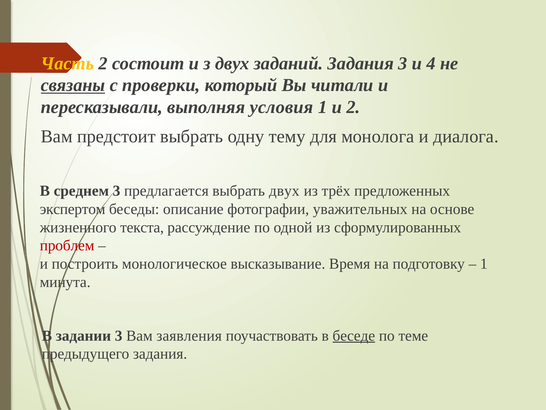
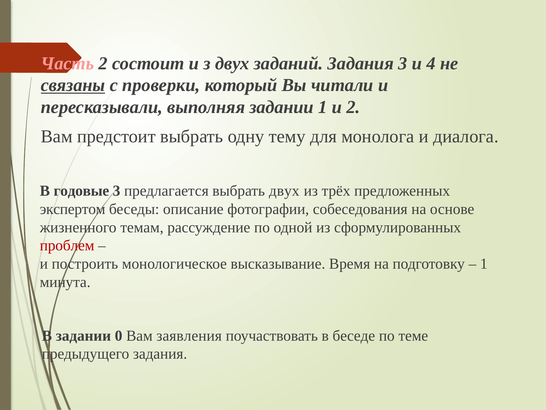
Часть colour: yellow -> pink (67, 63)
выполняя условия: условия -> задании (282, 107)
среднем: среднем -> годовые (81, 191)
уважительных: уважительных -> собеседования (360, 209)
текста: текста -> темам (142, 227)
задании 3: 3 -> 0 (119, 335)
беседе underline: present -> none (354, 335)
